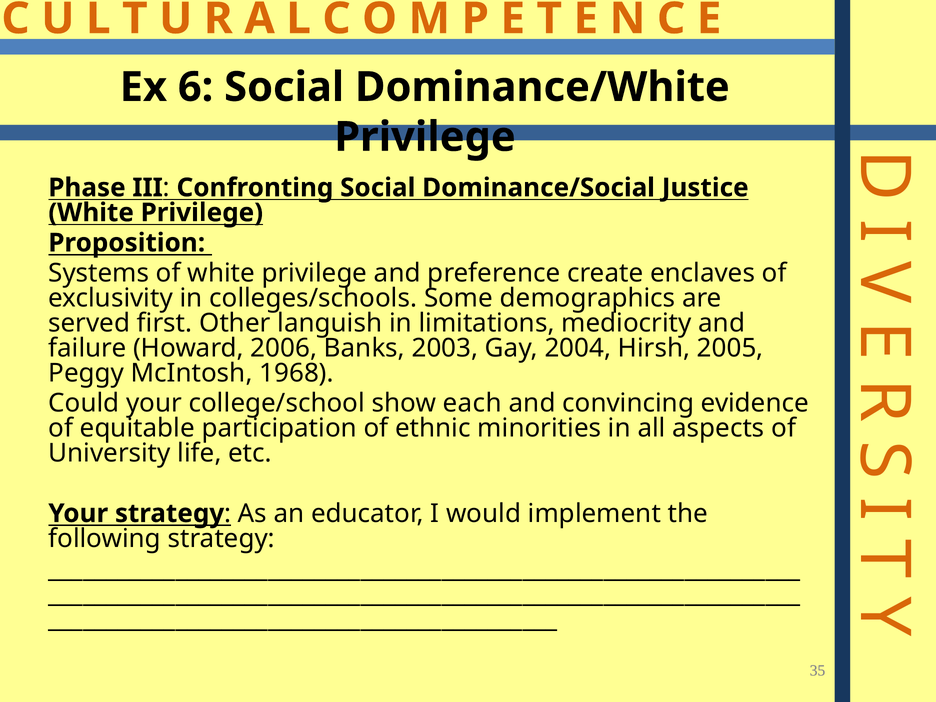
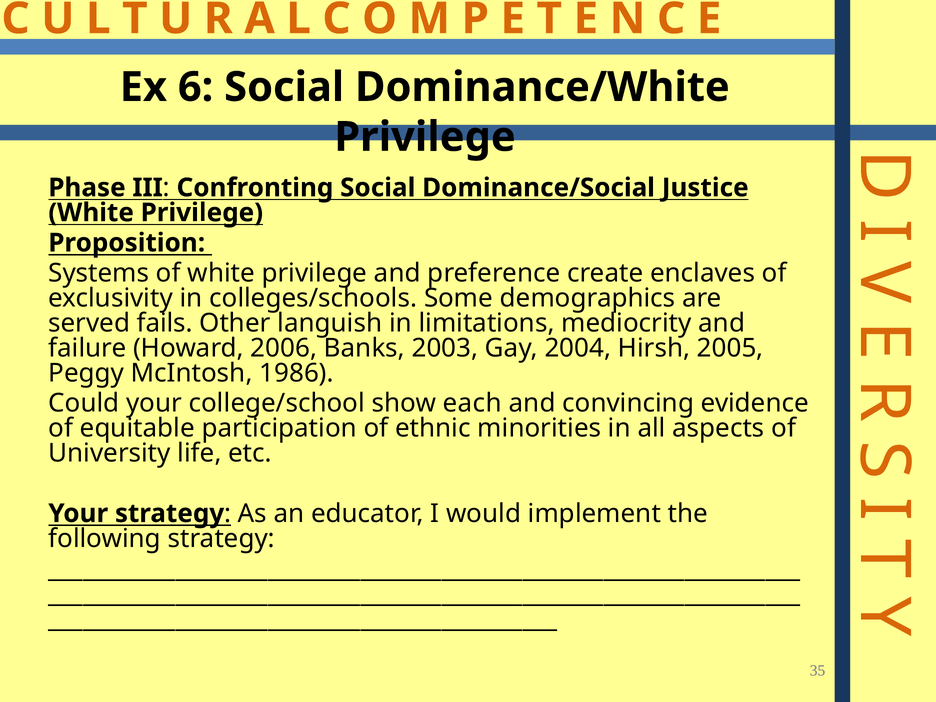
first: first -> fails (165, 323)
1968: 1968 -> 1986 (297, 373)
